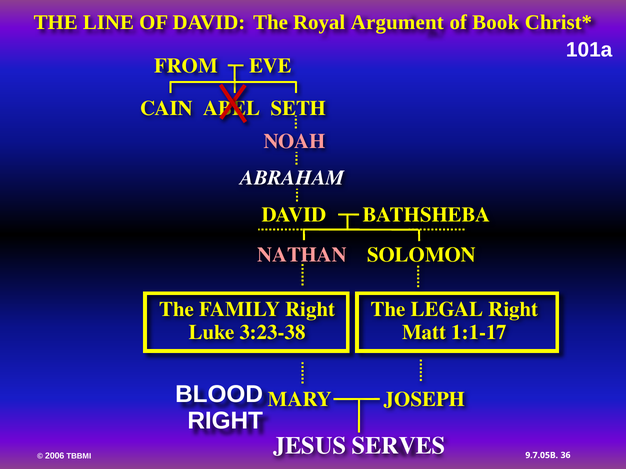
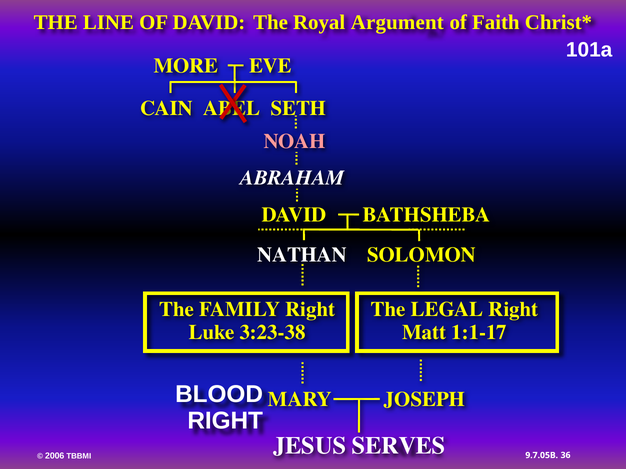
Book: Book -> Faith (496, 22)
FROM: FROM -> MORE (186, 66)
NATHAN colour: pink -> white (302, 255)
